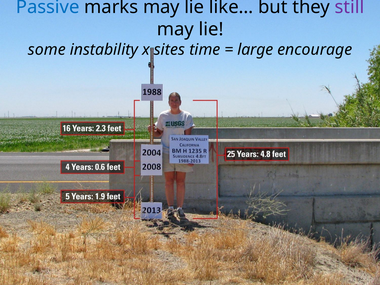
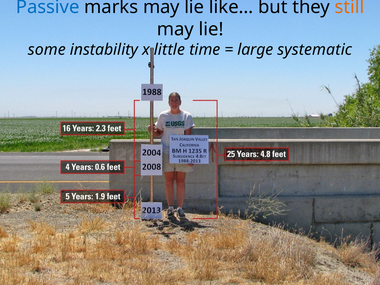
still colour: purple -> orange (349, 7)
sites: sites -> little (169, 50)
encourage: encourage -> systematic (315, 50)
